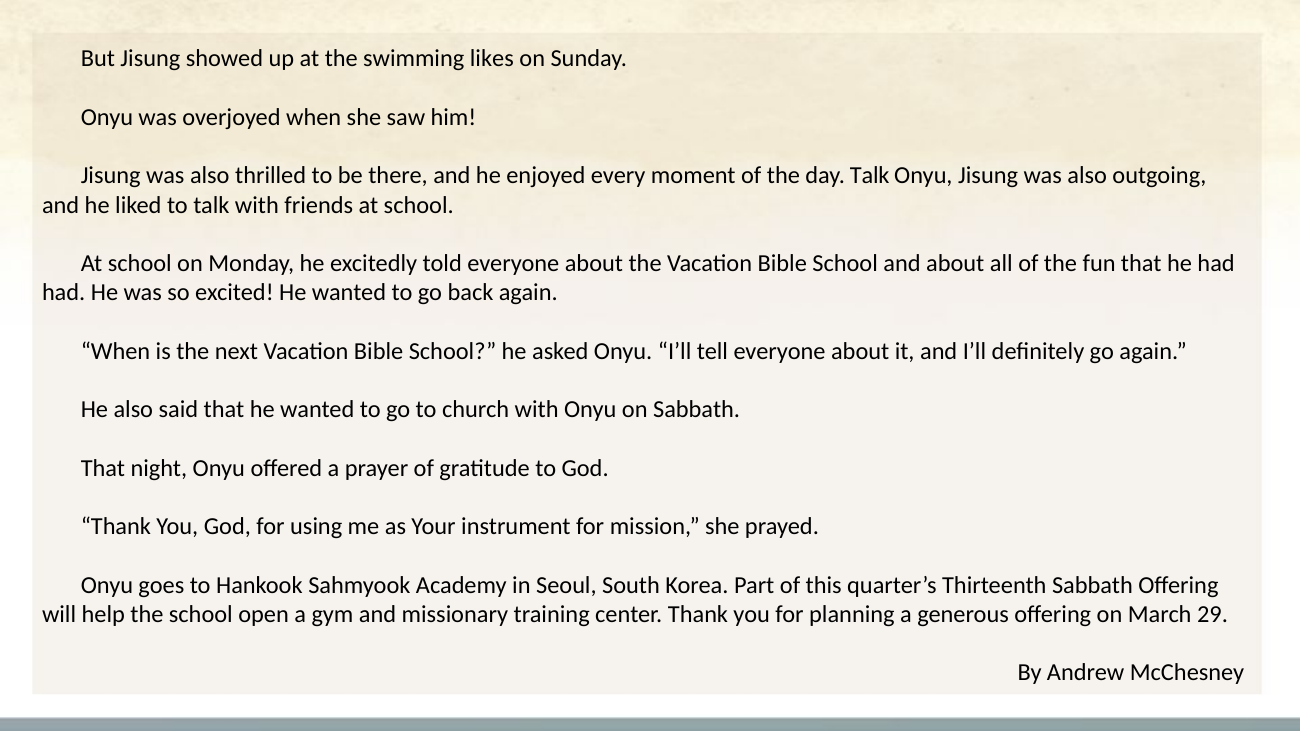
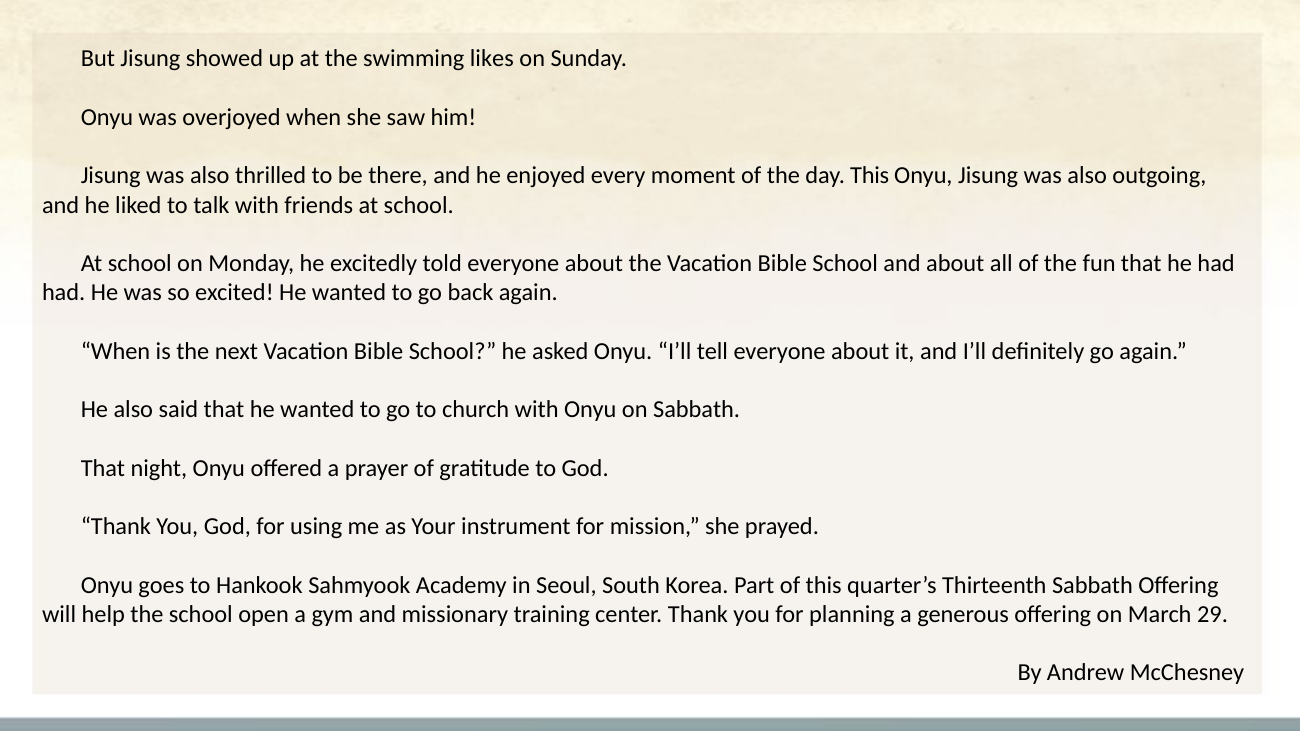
day Talk: Talk -> This (870, 176)
